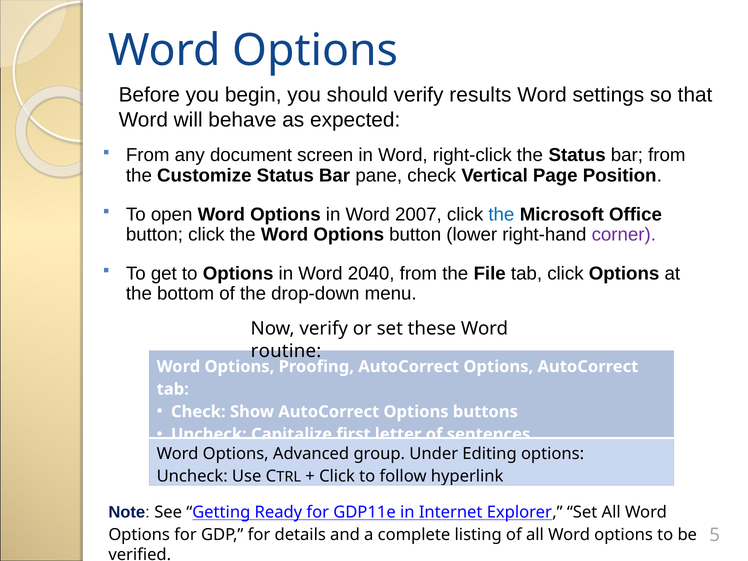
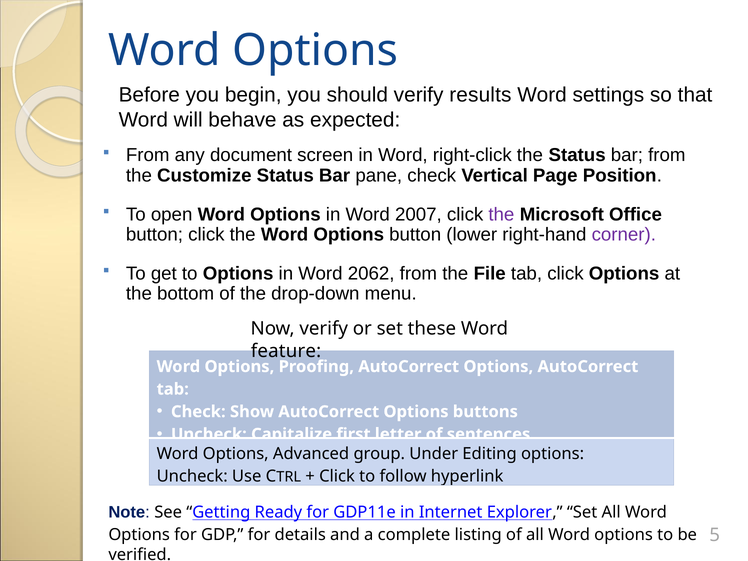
the colour: blue -> purple (501, 214)
2040: 2040 -> 2062 (371, 273)
routine: routine -> feature (286, 351)
